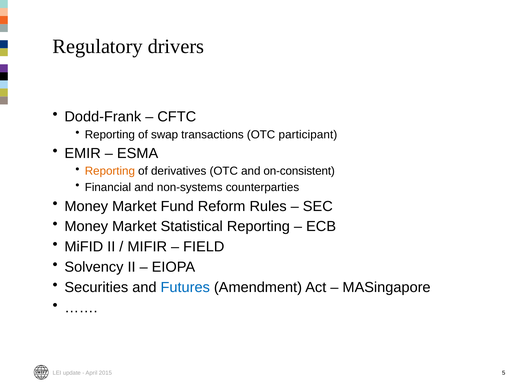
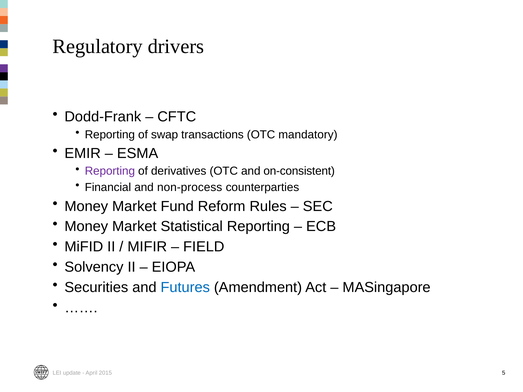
participant: participant -> mandatory (308, 135)
Reporting colour: orange -> purple (110, 171)
non-systems: non-systems -> non-process (190, 188)
